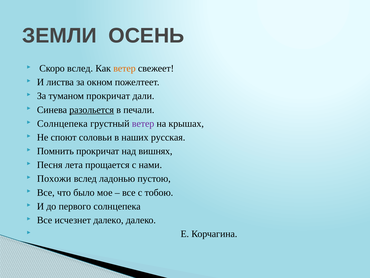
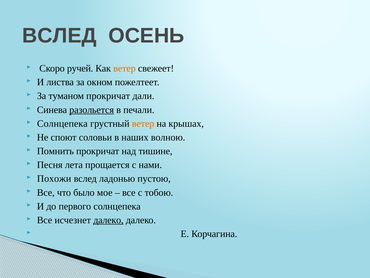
ЗЕМЛИ: ЗЕМЛИ -> ВСЛЕД (59, 36)
Скоро вслед: вслед -> ручей (80, 68)
ветер colour: purple -> orange (143, 123)
русская: русская -> волною (168, 137)
вишнях: вишнях -> тишине (155, 151)
далеко underline: none -> present (108, 220)
